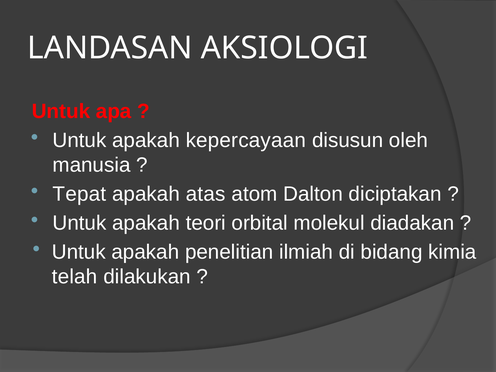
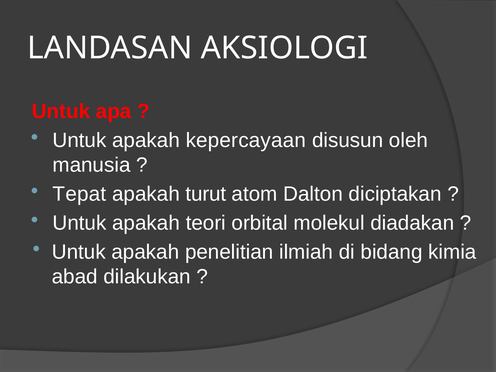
atas: atas -> turut (206, 194)
telah: telah -> abad (75, 277)
